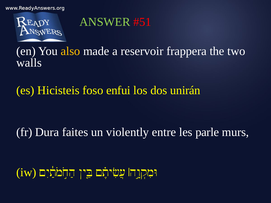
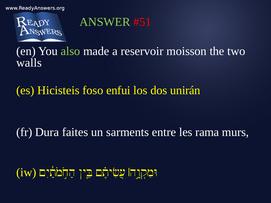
also colour: yellow -> light green (70, 51)
frappera: frappera -> moisson (187, 51)
violently: violently -> sarments (128, 132)
parle: parle -> rama (207, 132)
